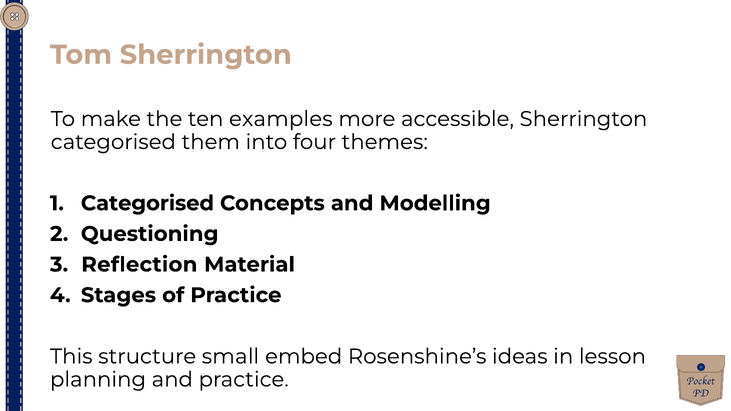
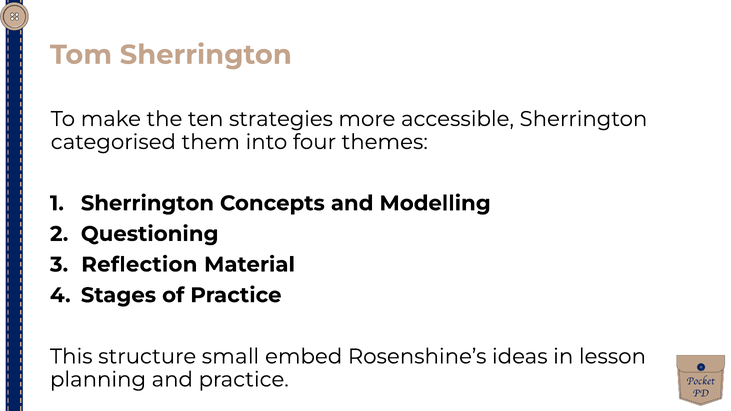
examples: examples -> strategies (281, 119)
Categorised: Categorised -> Sherrington (147, 203)
